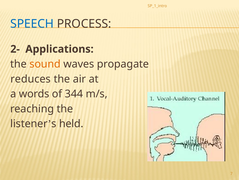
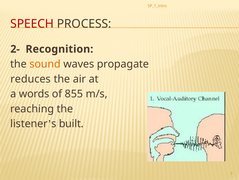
SPEECH colour: blue -> red (32, 24)
Applications: Applications -> Recognition (59, 49)
344: 344 -> 855 (74, 94)
held: held -> built (71, 123)
